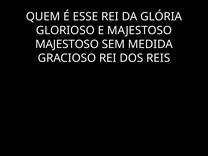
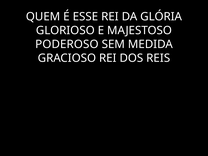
MAJESTOSO: MAJESTOSO -> PODEROSO (67, 44)
